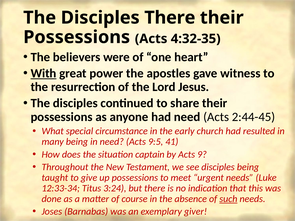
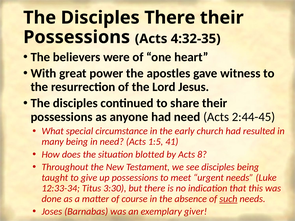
With underline: present -> none (44, 73)
9:5: 9:5 -> 1:5 (156, 142)
captain: captain -> blotted (150, 155)
9: 9 -> 8 (202, 155)
3:24: 3:24 -> 3:30 (115, 188)
